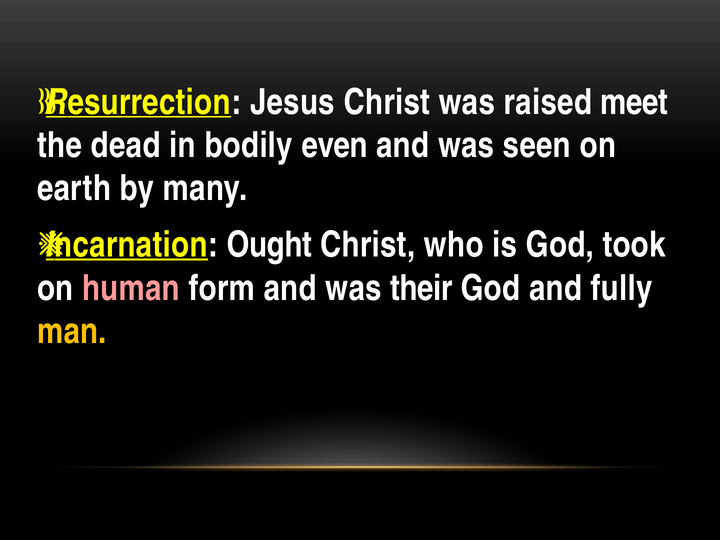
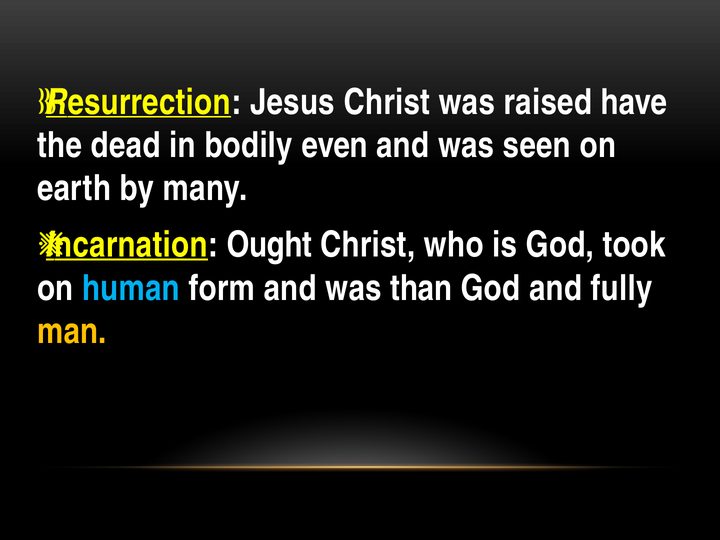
meet: meet -> have (634, 102)
human colour: pink -> light blue (131, 288)
their: their -> than (421, 288)
